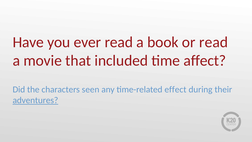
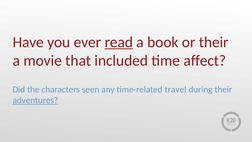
read underline: none -> present (119, 42)
or read: read -> their (214, 42)
effect: effect -> travel (175, 89)
